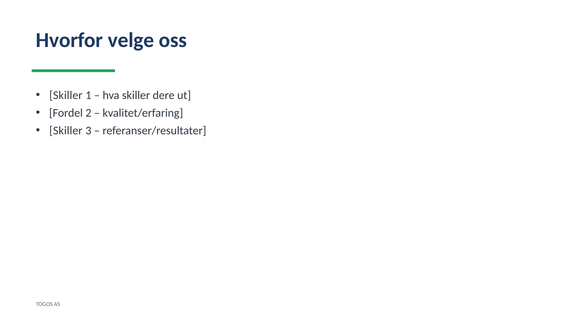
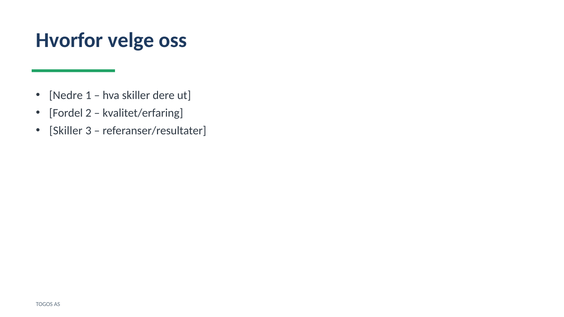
Skiller: Skiller -> Nedre (66, 96)
